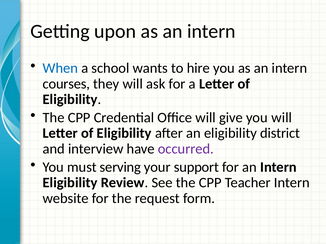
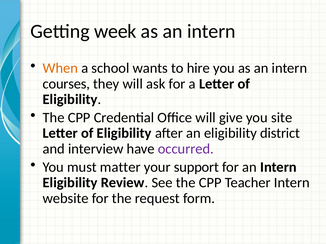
upon: upon -> week (115, 31)
When colour: blue -> orange (60, 68)
you will: will -> site (282, 118)
serving: serving -> matter (120, 167)
